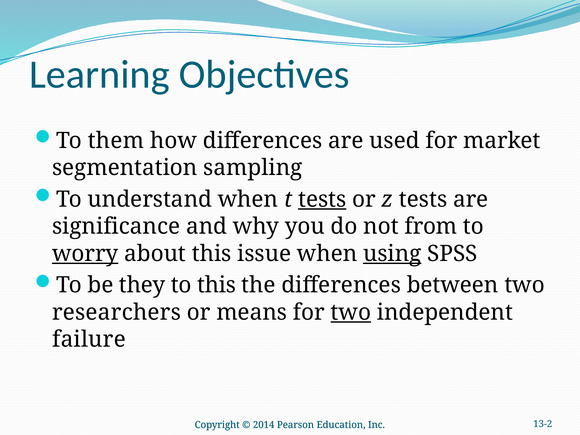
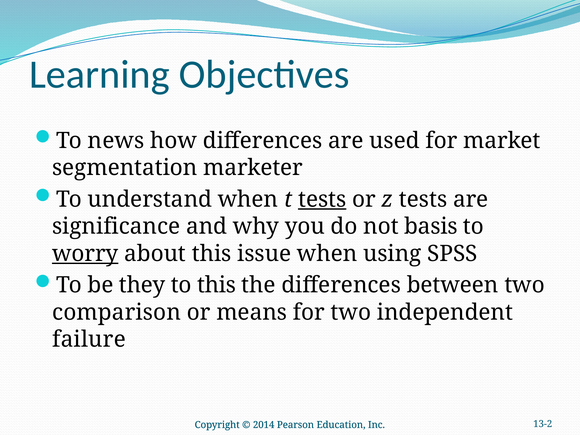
them: them -> news (116, 141)
sampling: sampling -> marketer (253, 168)
from: from -> basis (431, 226)
using underline: present -> none (392, 254)
researchers: researchers -> comparison (117, 312)
two underline: present -> none (351, 312)
